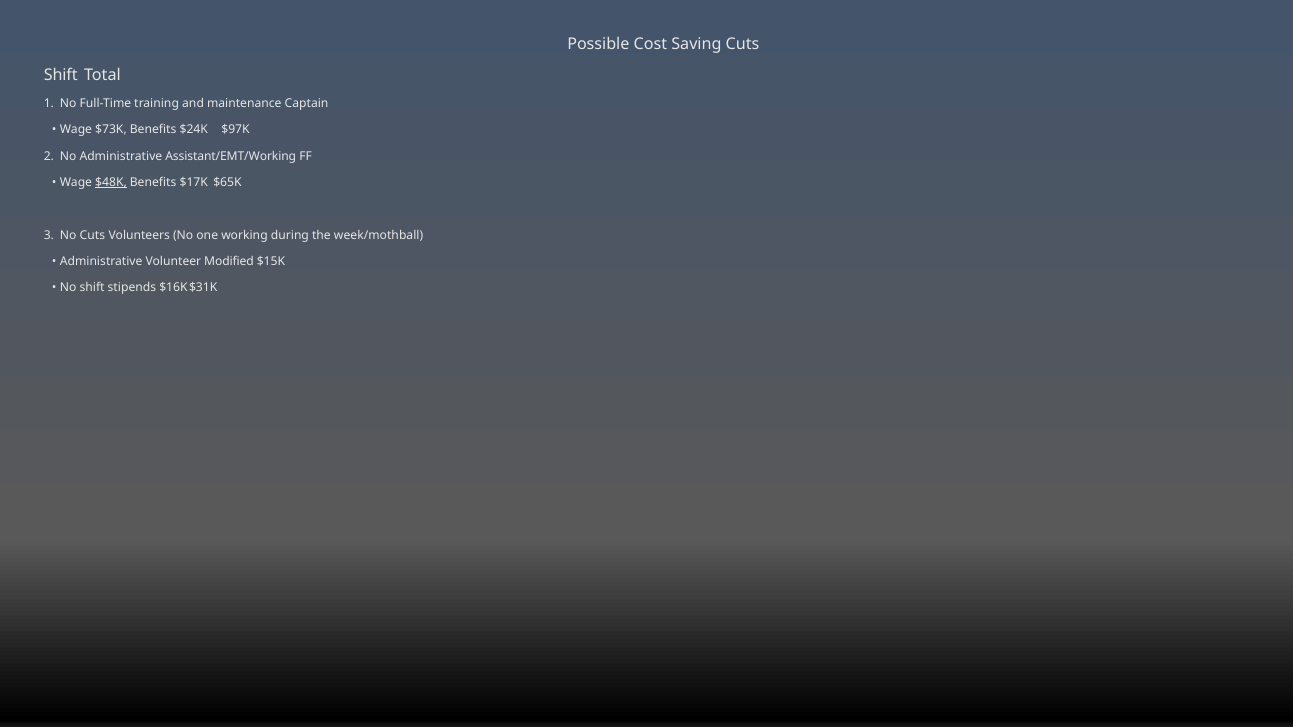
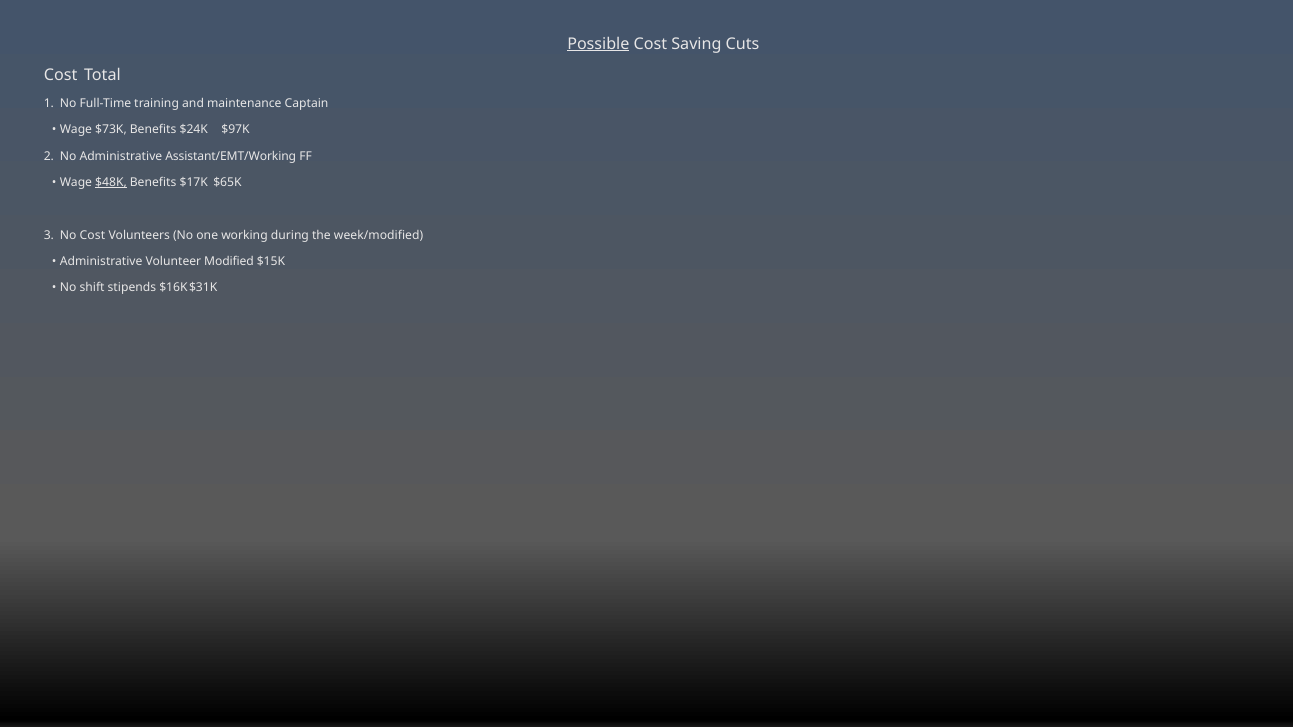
Possible underline: none -> present (598, 44)
Shift: Shift -> Cost (61, 75)
No Cuts: Cuts -> Cost (92, 235)
week/mothball: week/mothball -> week/modified (379, 235)
